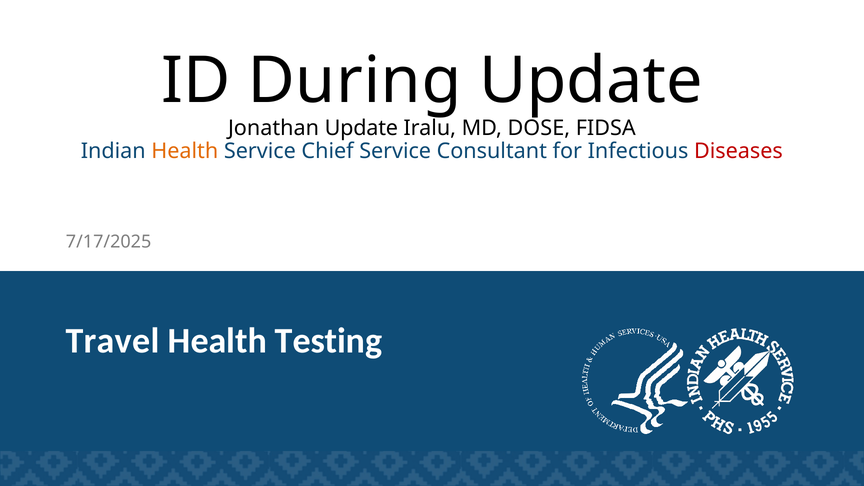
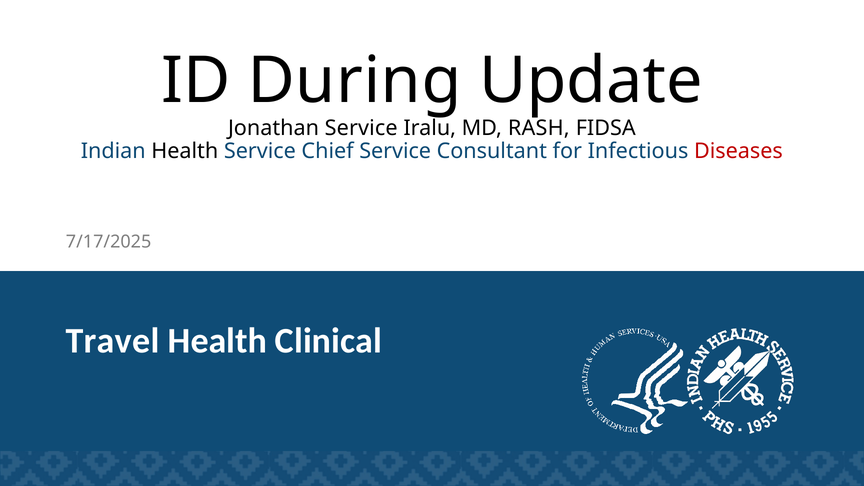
Jonathan Update: Update -> Service (361, 128)
DOSE: DOSE -> RASH (539, 128)
Health colour: orange -> black (185, 151)
Testing: Testing -> Clinical (329, 341)
